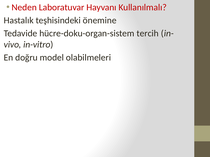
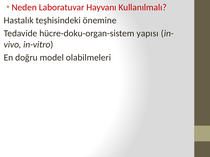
tercih: tercih -> yapısı (148, 33)
